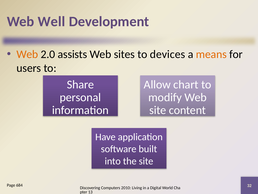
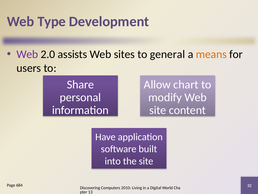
Well: Well -> Type (52, 21)
Web colour: orange -> purple (27, 54)
devices: devices -> general (168, 54)
